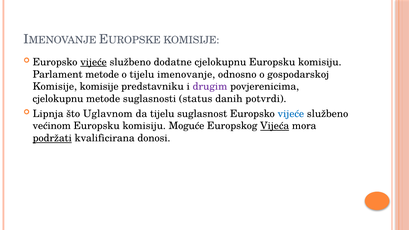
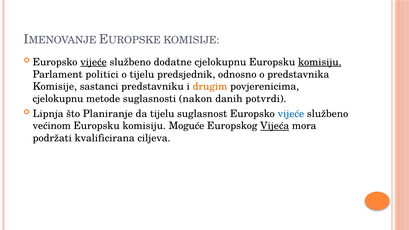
komisiju underline: none -> present (320, 62)
Parlament metode: metode -> politici (102, 74)
imenovanje: imenovanje -> predsjednik (186, 74)
gospodarskoj: gospodarskoj -> predstavnika (298, 74)
Komisije komisije: komisije -> sastanci (99, 87)
drugim colour: purple -> orange (210, 87)
status: status -> nakon (196, 99)
Uglavnom: Uglavnom -> Planiranje (108, 114)
podržati underline: present -> none (52, 138)
donosi: donosi -> ciljeva (154, 138)
